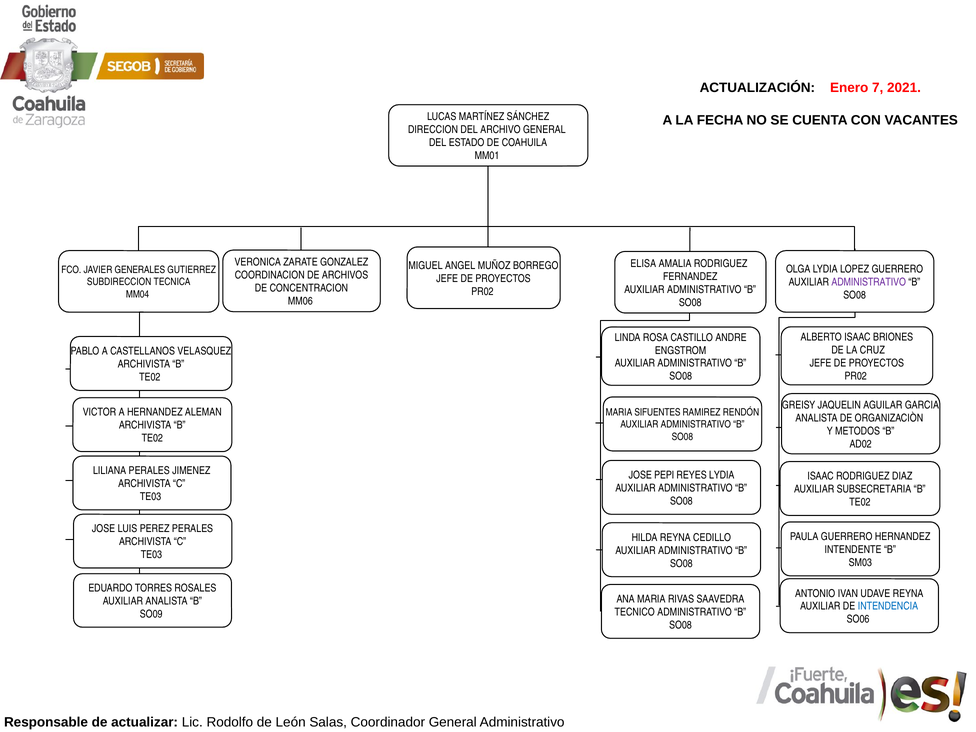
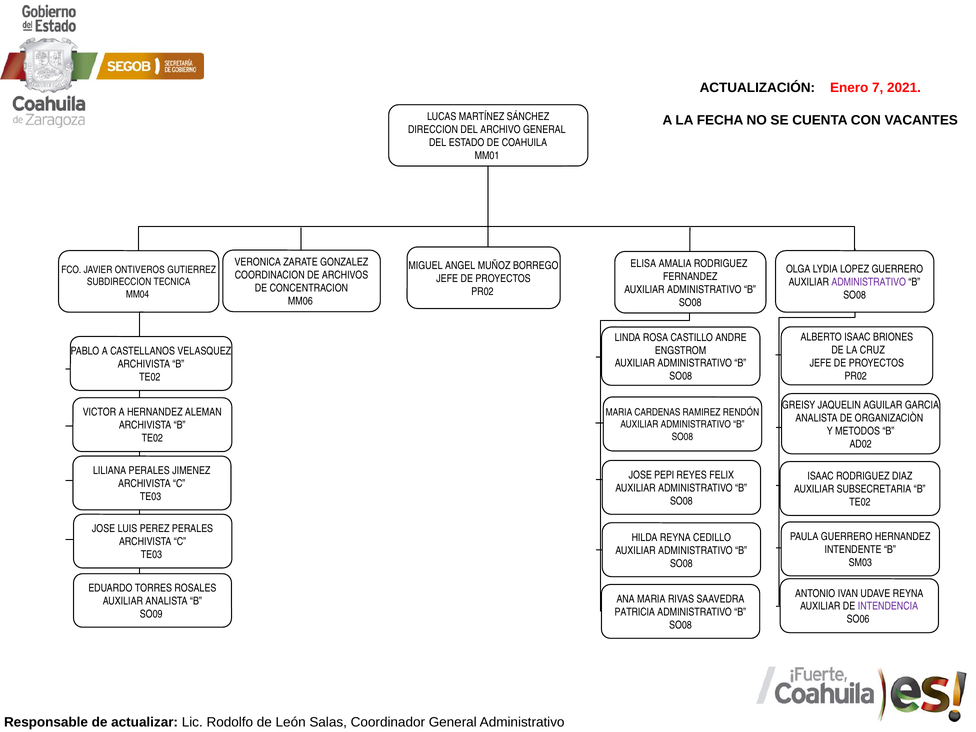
GENERALES: GENERALES -> ONTIVEROS (140, 270)
SIFUENTES: SIFUENTES -> CARDENAS (657, 412)
REYES LYDIA: LYDIA -> FELIX (722, 475)
INTENDENCIA colour: blue -> purple (888, 606)
TECNICO: TECNICO -> PATRICIA (635, 612)
